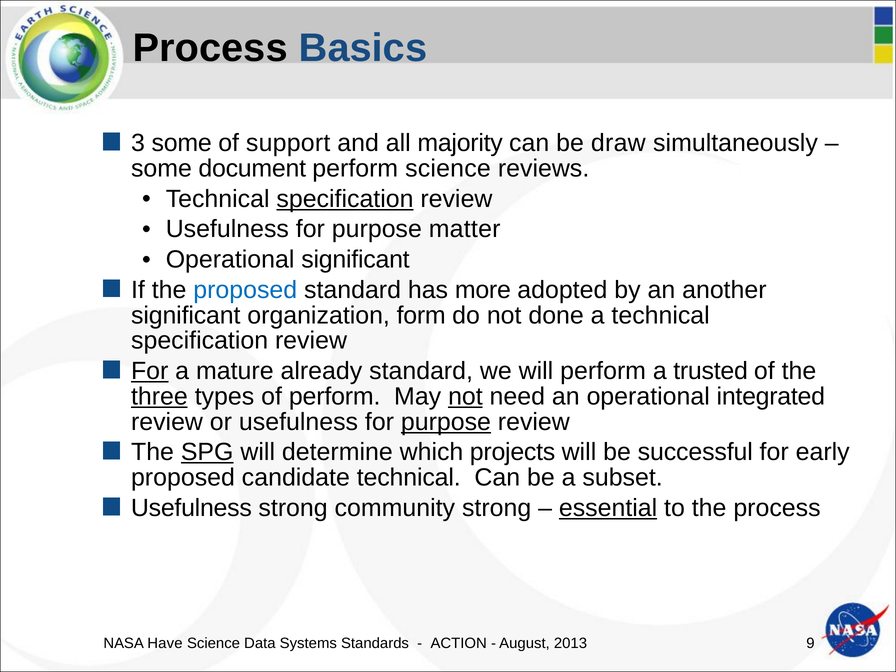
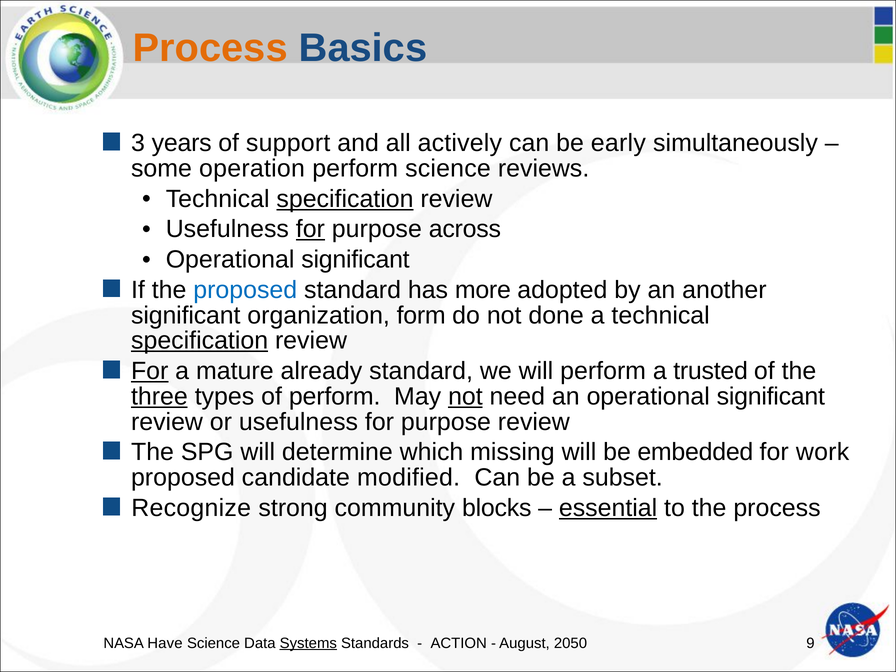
Process colour: black -> orange (210, 48)
3 some: some -> years (182, 143)
majority: majority -> actively (460, 143)
draw: draw -> early (618, 143)
document: document -> operation (252, 168)
for underline: none -> present (310, 229)
matter: matter -> across (465, 229)
specification underline: none -> present (200, 341)
an operational integrated: integrated -> significant (771, 396)
purpose underline: present -> none (446, 422)
SPG underline: present -> none (207, 452)
projects: projects -> missing (512, 452)
successful: successful -> embedded (695, 452)
early: early -> work (823, 452)
candidate technical: technical -> modified (409, 478)
Usefulness: Usefulness -> Recognize (191, 508)
community strong: strong -> blocks (497, 508)
Systems underline: none -> present (308, 643)
2013: 2013 -> 2050 (570, 643)
